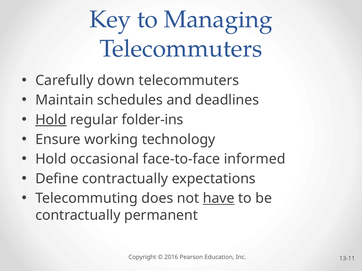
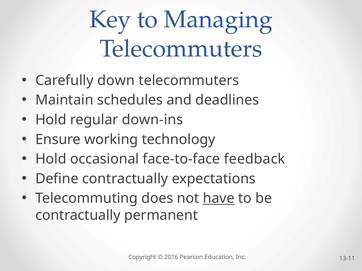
Hold underline: present -> none (51, 120)
folder-ins: folder-ins -> down-ins (152, 120)
informed: informed -> feedback (255, 159)
